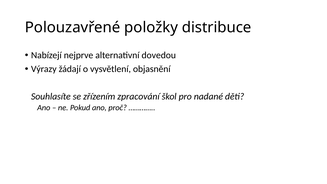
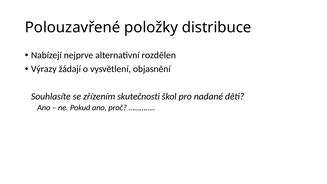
dovedou: dovedou -> rozdělen (159, 55)
zpracování: zpracování -> skutečnosti (139, 96)
